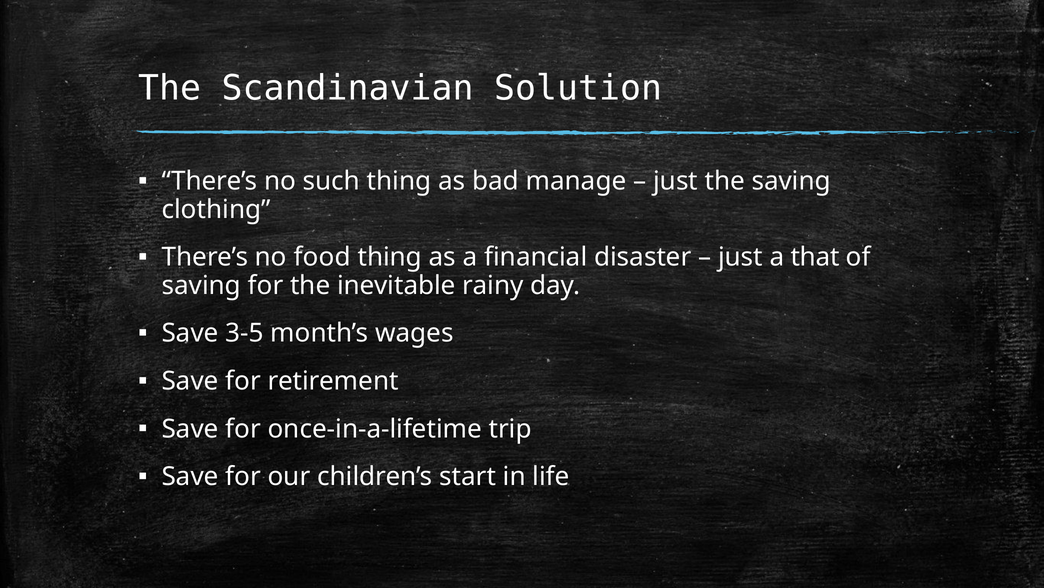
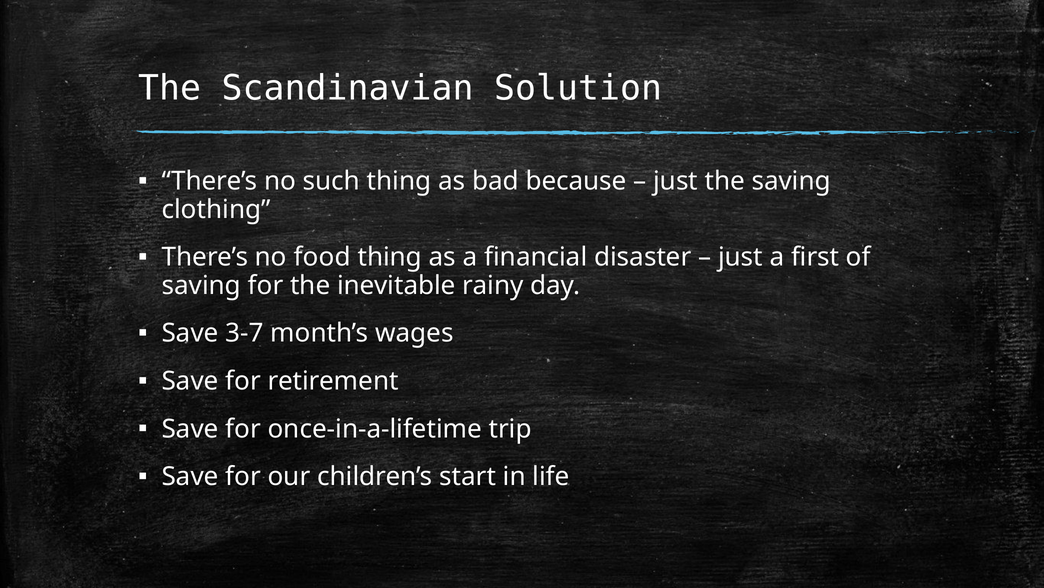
manage: manage -> because (576, 181)
that: that -> first (815, 257)
3-5: 3-5 -> 3-7 (245, 333)
